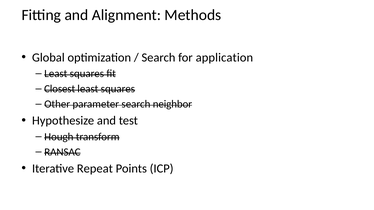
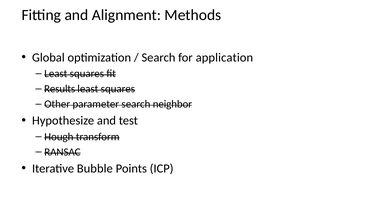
Closest: Closest -> Results (60, 89)
Repeat: Repeat -> Bubble (95, 169)
